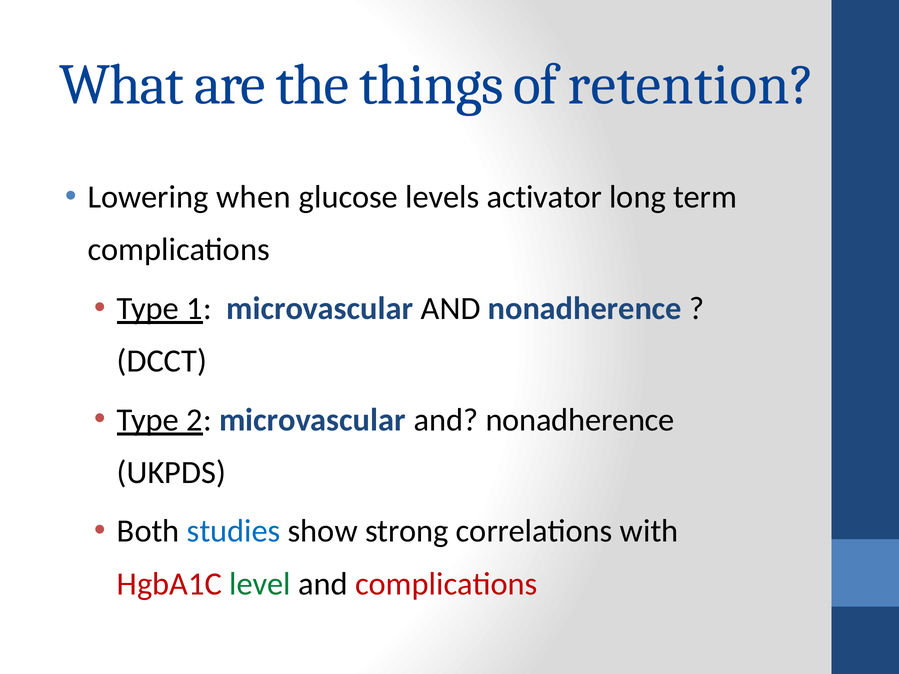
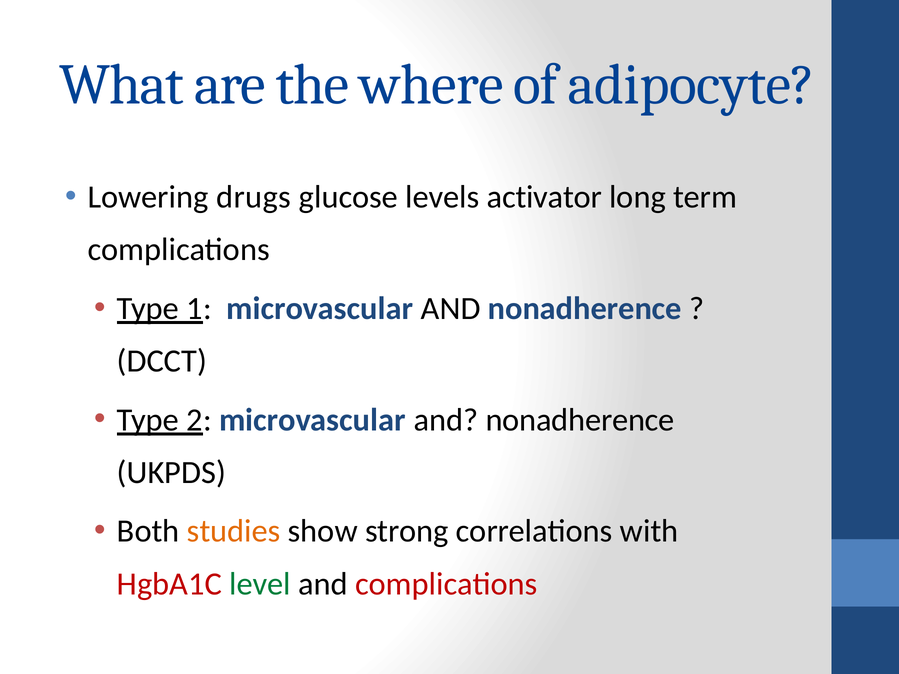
things: things -> where (432, 85)
retention: retention -> adipocyte (691, 85)
when: when -> drugs (254, 197)
studies colour: blue -> orange (234, 531)
